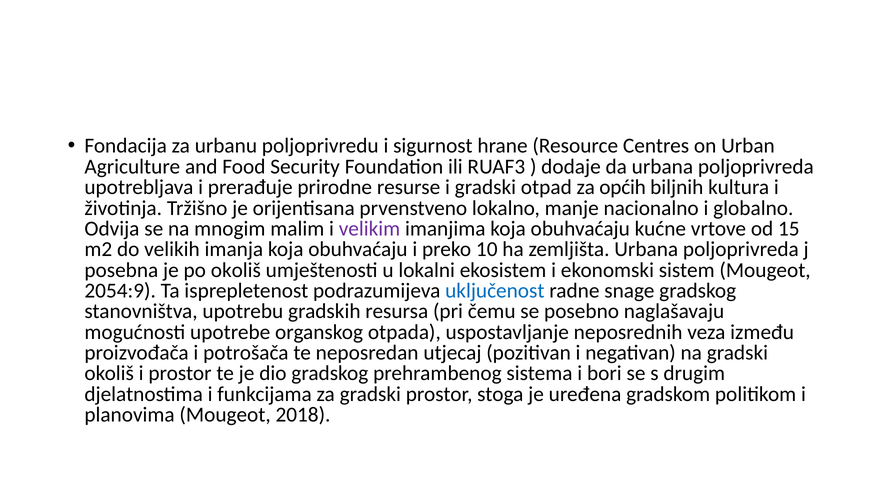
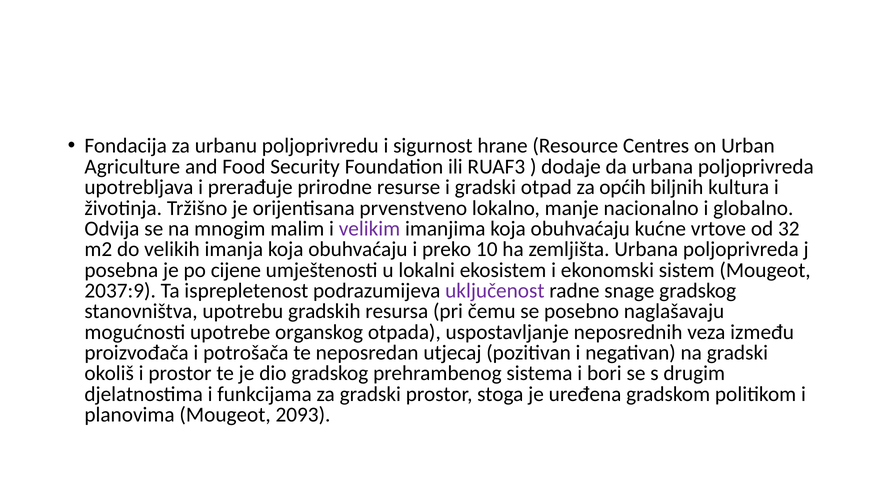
15: 15 -> 32 (789, 229)
po okoliš: okoliš -> cijene (236, 270)
2054:9: 2054:9 -> 2037:9 (120, 291)
uključenost colour: blue -> purple (495, 291)
2018: 2018 -> 2093 (303, 415)
